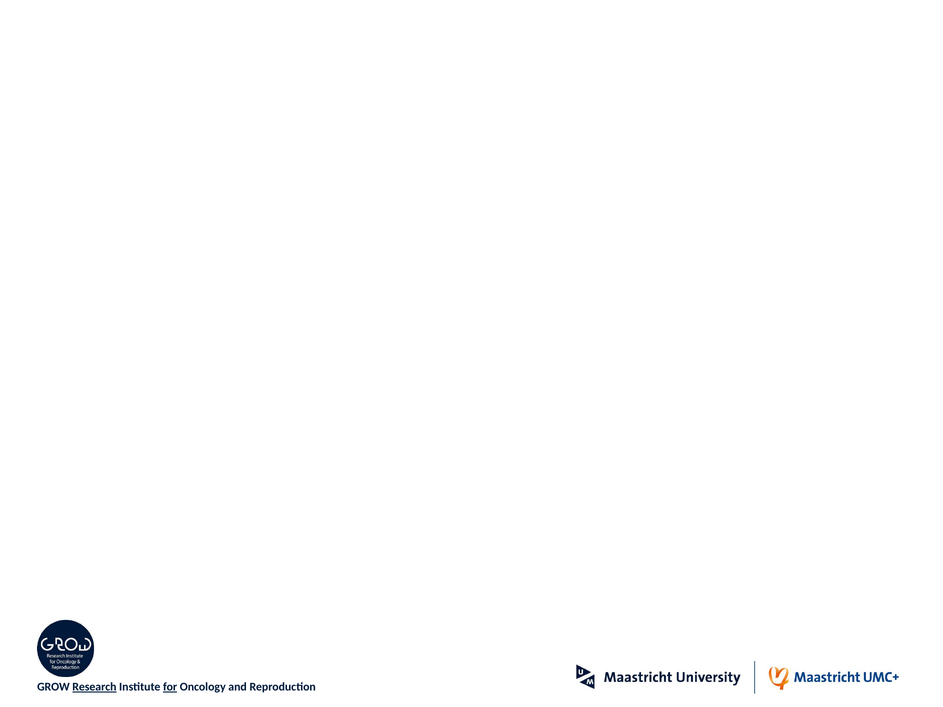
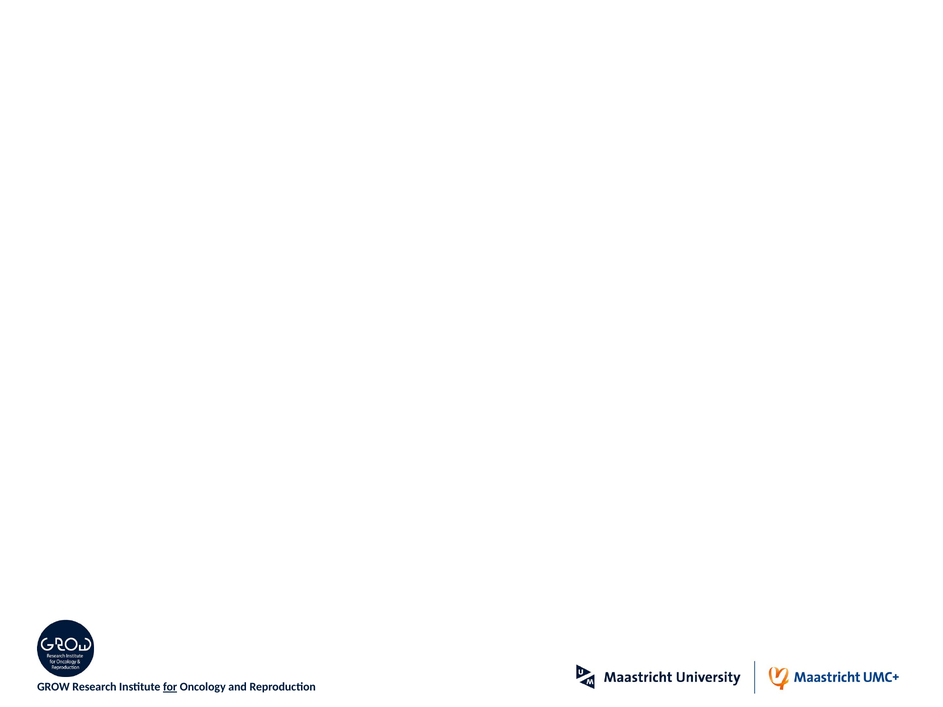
Research underline: present -> none (94, 687)
